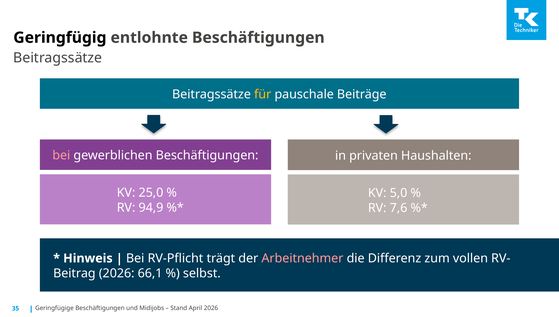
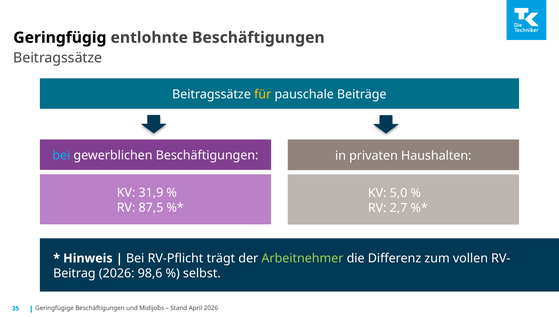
bei colour: pink -> light blue (61, 155)
25,0: 25,0 -> 31,9 (151, 193)
94,9: 94,9 -> 87,5 (151, 208)
7,6: 7,6 -> 2,7 (399, 208)
Arbeitnehmer colour: pink -> light green (302, 258)
66,1: 66,1 -> 98,6 (150, 273)
